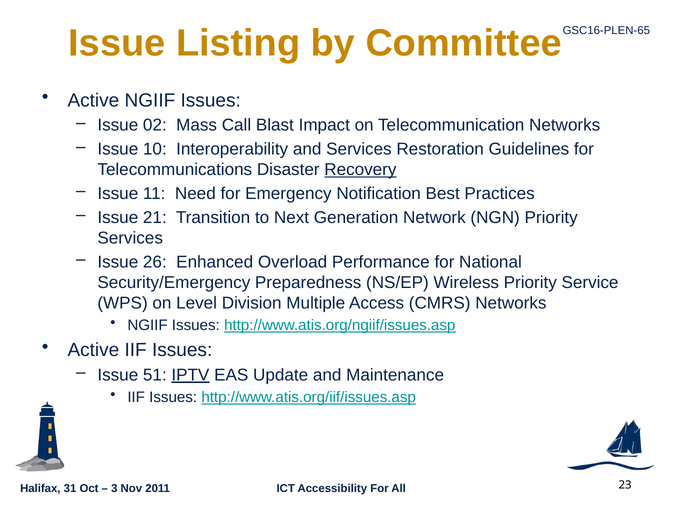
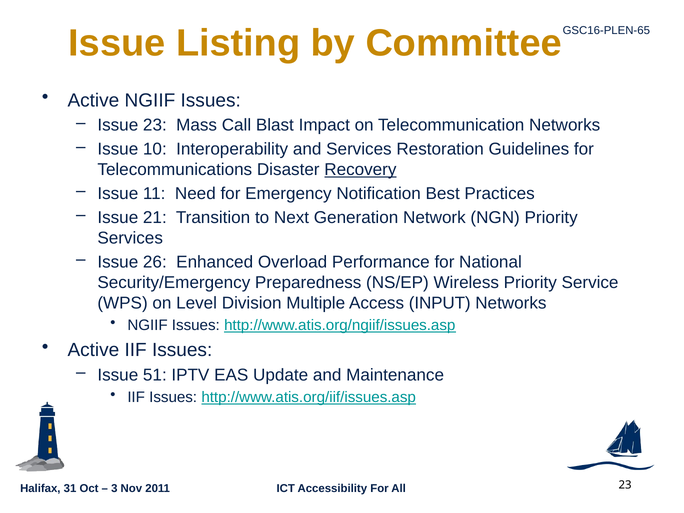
Issue 02: 02 -> 23 (155, 125)
CMRS: CMRS -> INPUT (440, 303)
IPTV underline: present -> none (190, 375)
